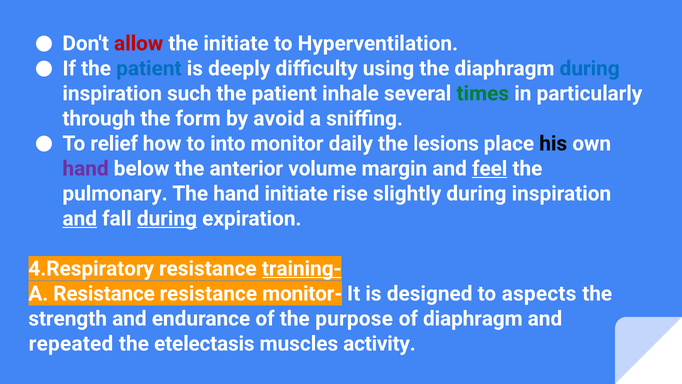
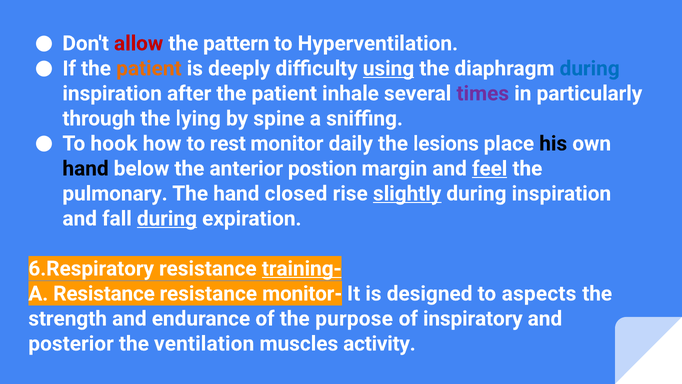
the initiate: initiate -> pattern (236, 43)
patient colour: blue -> orange (149, 68)
using underline: none -> present (388, 68)
such: such -> after (189, 93)
times colour: green -> purple (483, 93)
form: form -> lying (198, 118)
avoid: avoid -> spine (279, 118)
relief: relief -> hook (114, 143)
into: into -> rest (228, 143)
hand colour: purple -> black (86, 168)
volume: volume -> postion (322, 168)
hand initiate: initiate -> closed (296, 193)
slightly underline: none -> present (407, 193)
and underline: present -> none (80, 218)
4.Respiratory: 4.Respiratory -> 6.Respiratory (91, 268)
of diaphragm: diaphragm -> inspiratory (473, 318)
repeated: repeated -> posterior (71, 343)
etelectasis: etelectasis -> ventilation (204, 343)
